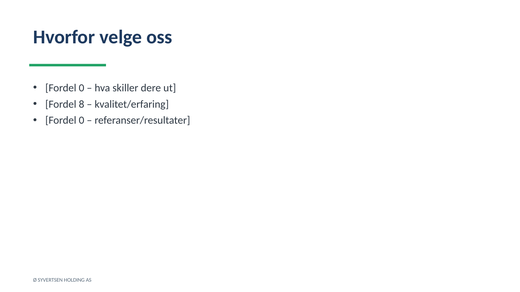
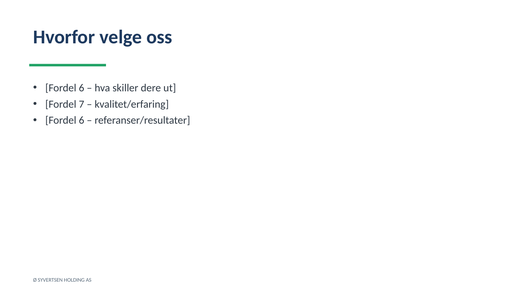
0: 0 -> 6 (82, 88)
8: 8 -> 7 (82, 104)
0: 0 -> 6 (82, 121)
